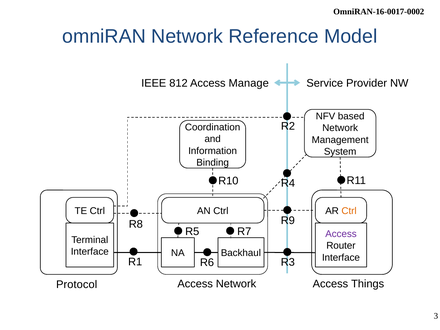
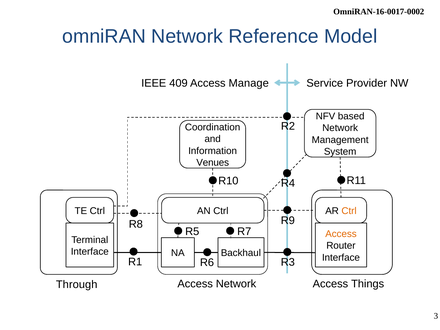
812: 812 -> 409 (178, 83)
Binding: Binding -> Venues (213, 163)
Access colour: purple -> orange (341, 234)
Protocol: Protocol -> Through (77, 284)
